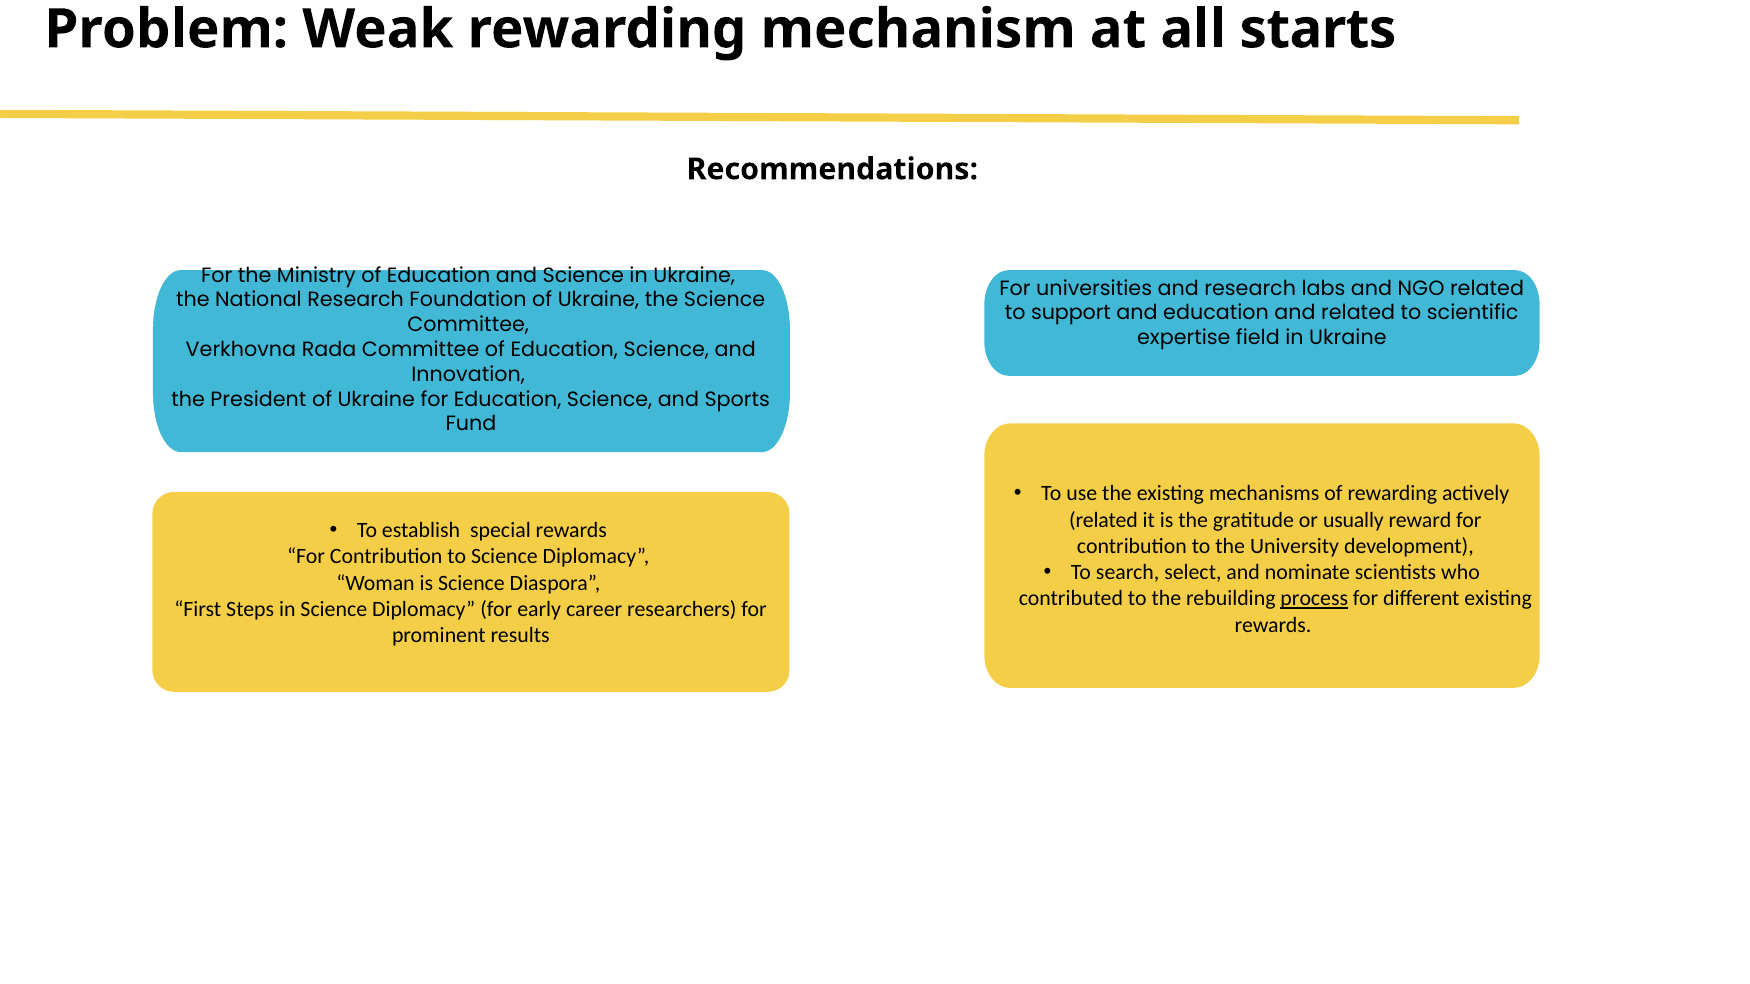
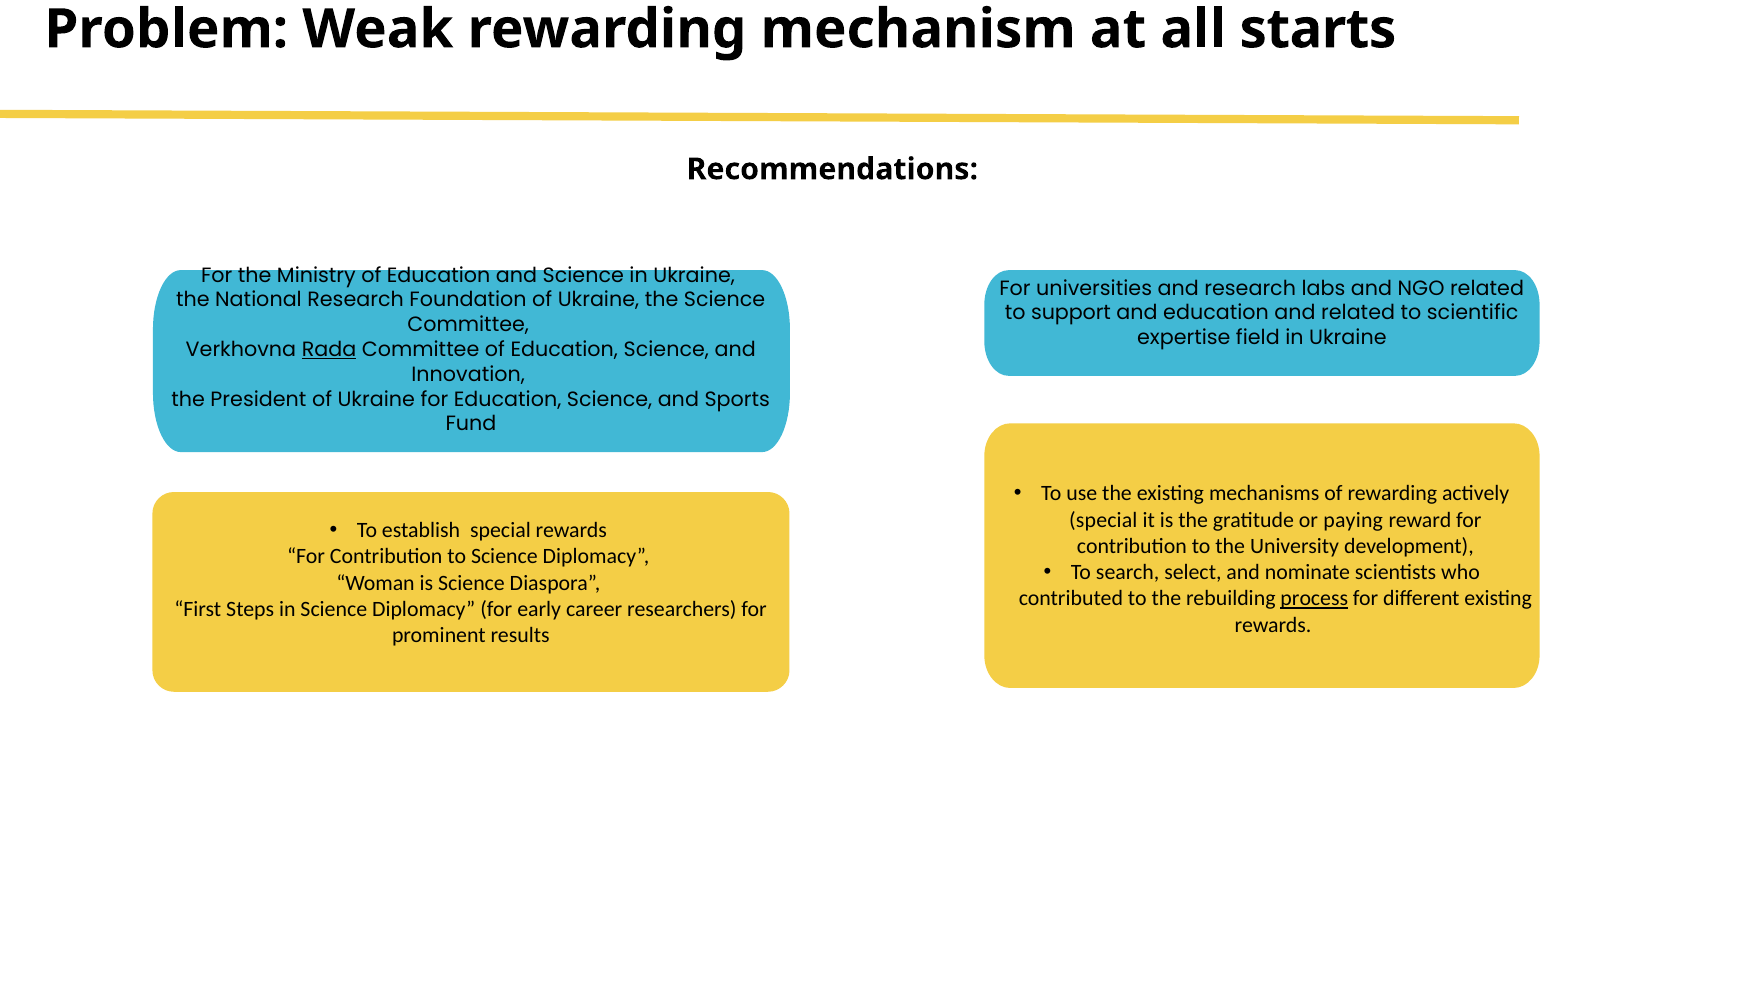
Rada underline: none -> present (329, 350)
related: related -> special (1103, 520)
usually: usually -> paying (1353, 520)
